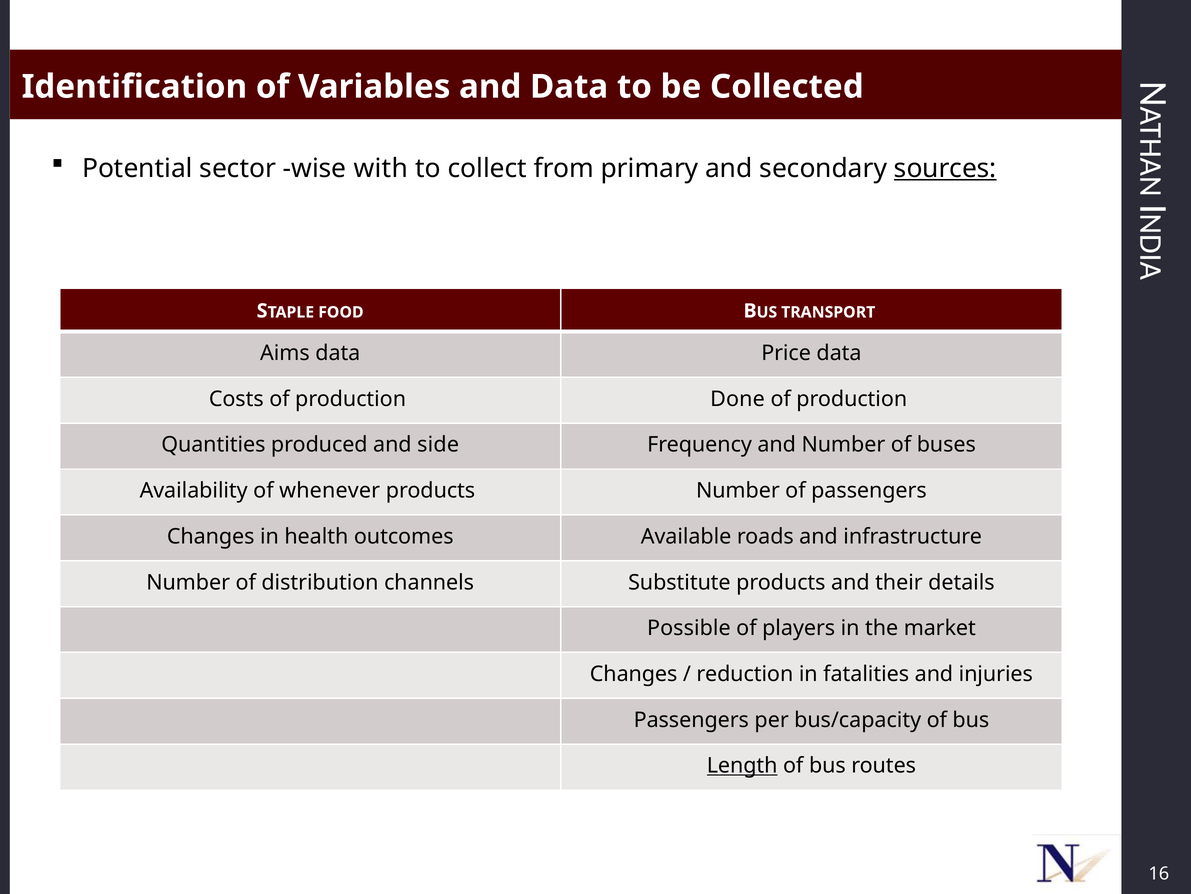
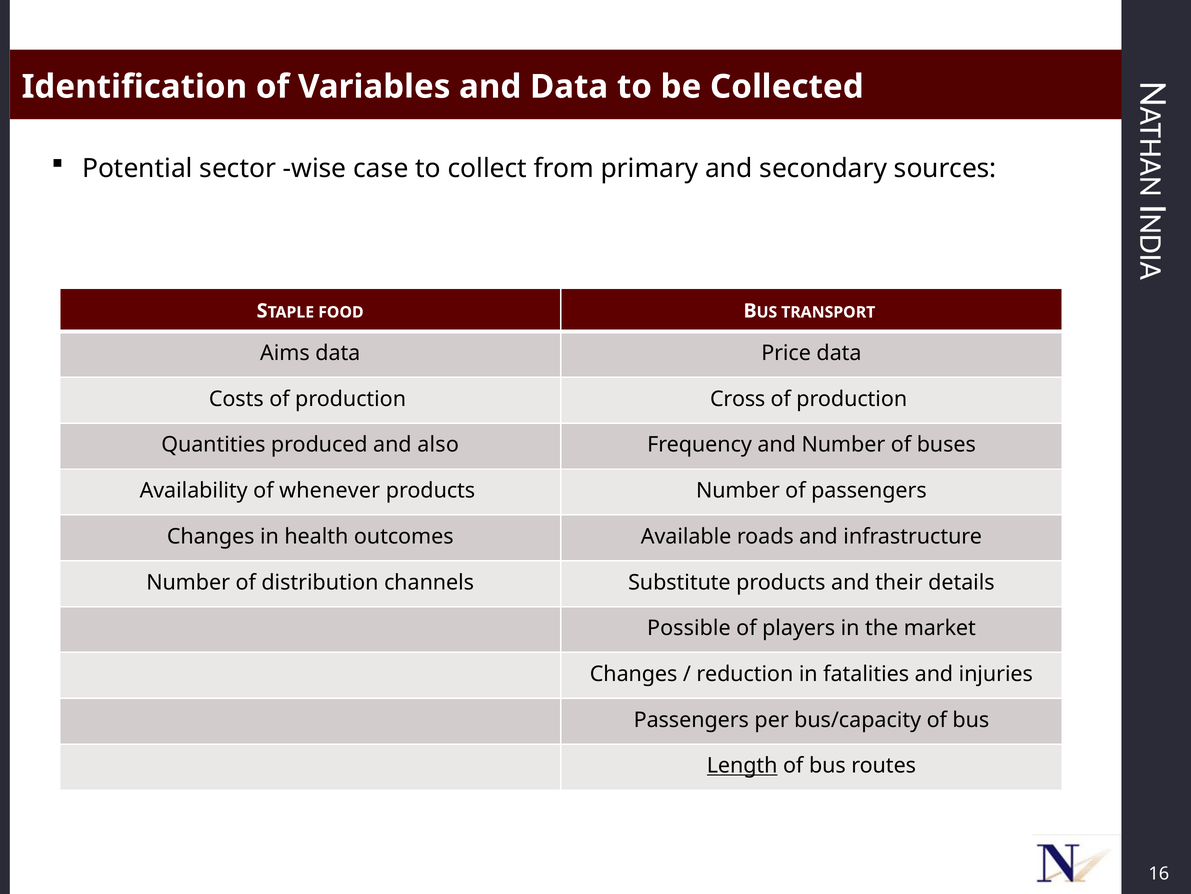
with: with -> case (381, 168)
sources underline: present -> none (945, 168)
Done: Done -> Cross (738, 399)
side: side -> also (438, 444)
